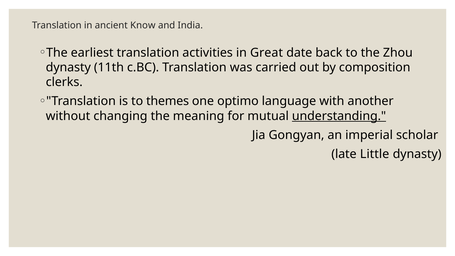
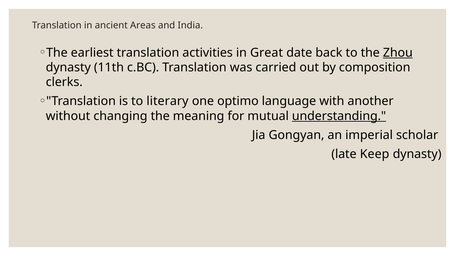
Know: Know -> Areas (143, 25)
Zhou underline: none -> present (398, 53)
themes: themes -> literary (167, 101)
Little: Little -> Keep (375, 154)
